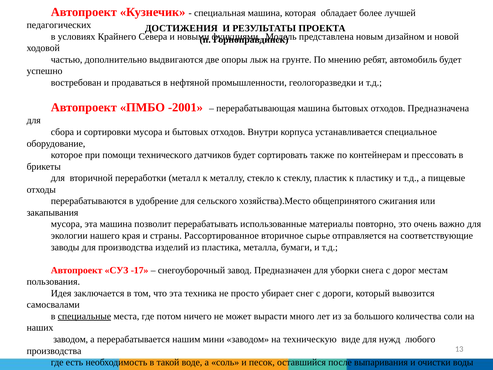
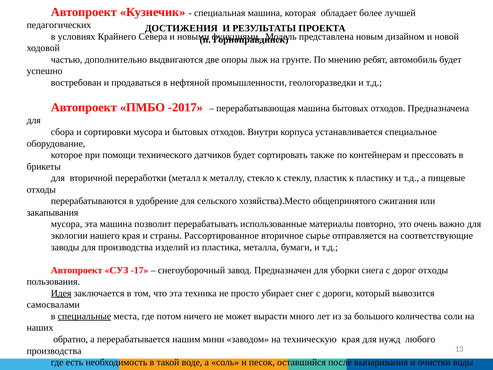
-2001: -2001 -> -2017 (185, 107)
дорог местам: местам -> отходы (433, 270)
Идея underline: none -> present (61, 293)
заводом: заводом -> обратно (71, 339)
техническую виде: виде -> края (351, 339)
